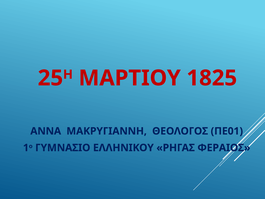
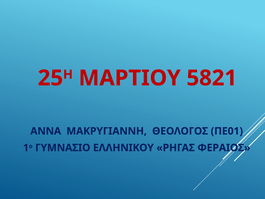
1825: 1825 -> 5821 (212, 78)
